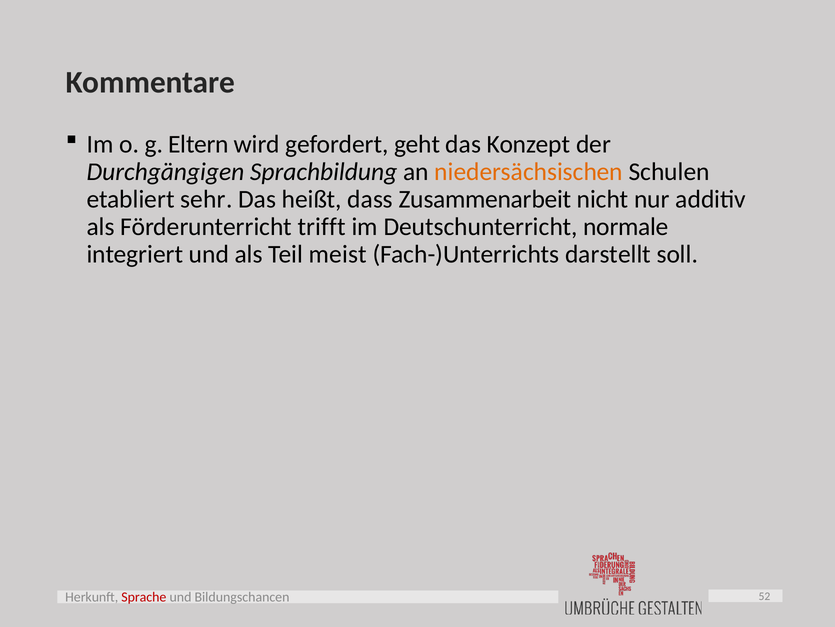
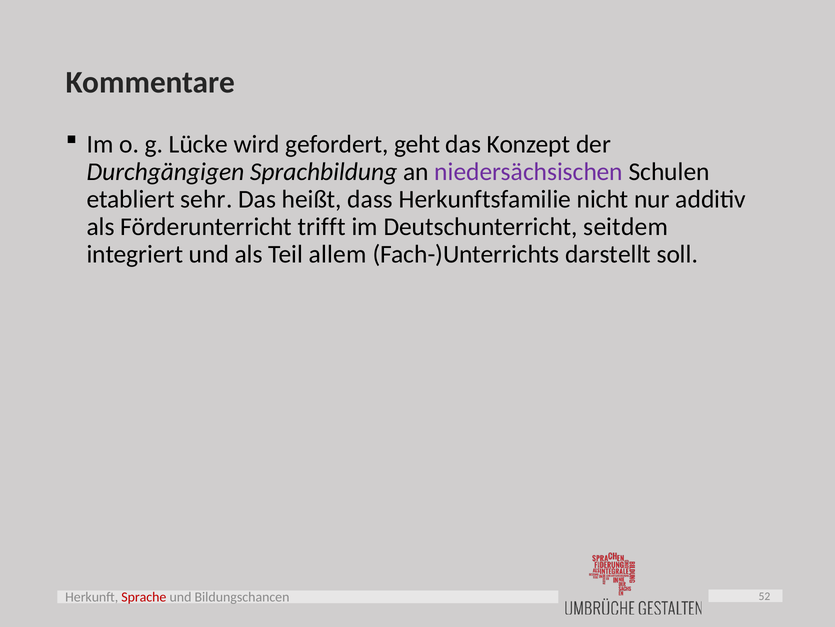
Eltern: Eltern -> Lücke (198, 144)
niedersächsischen colour: orange -> purple (529, 172)
Zusammenarbeit: Zusammenarbeit -> Herkunftsfamilie (485, 199)
normale: normale -> seitdem (626, 227)
meist: meist -> allem (338, 254)
